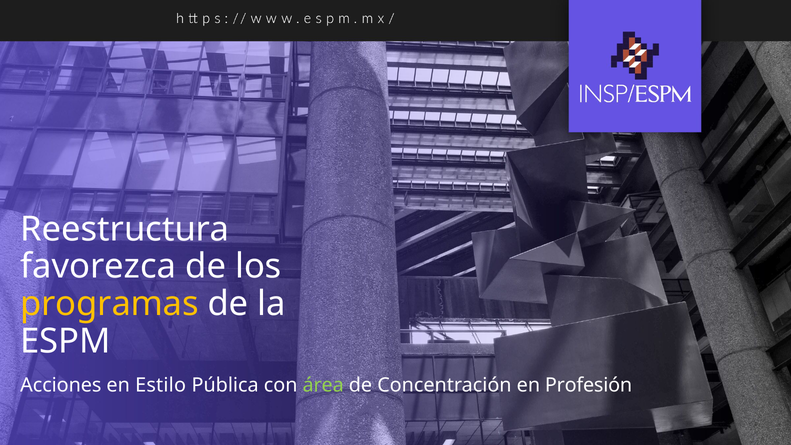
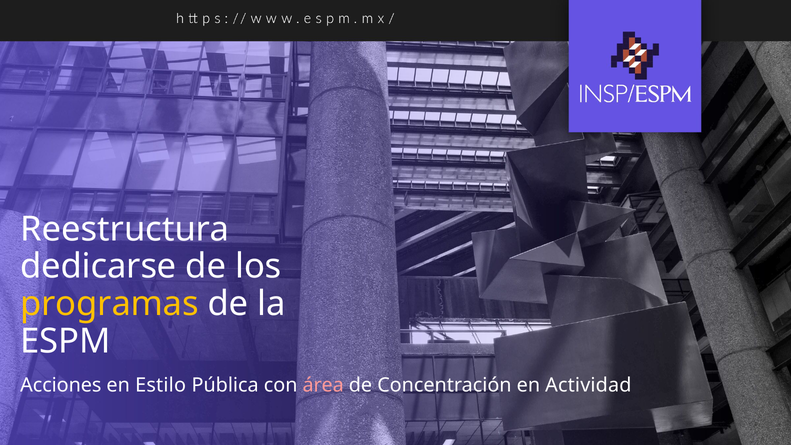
favorezca: favorezca -> dedicarse (98, 266)
área colour: light green -> pink (323, 385)
Profesión: Profesión -> Actividad (588, 385)
